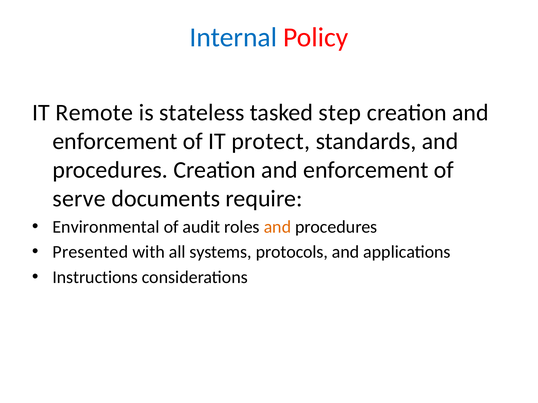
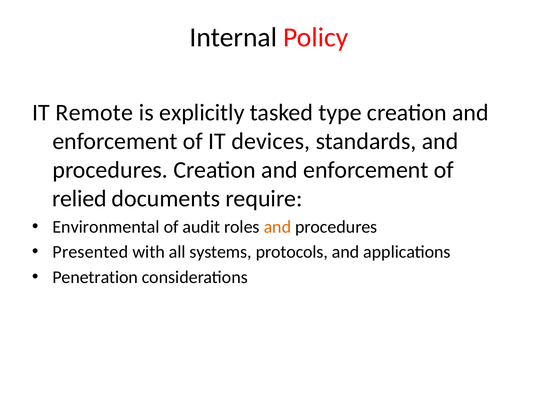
Internal colour: blue -> black (233, 37)
stateless: stateless -> explicitly (202, 113)
step: step -> type (340, 113)
protect: protect -> devices (271, 142)
serve: serve -> relied (79, 199)
Instructions: Instructions -> Penetration (95, 277)
